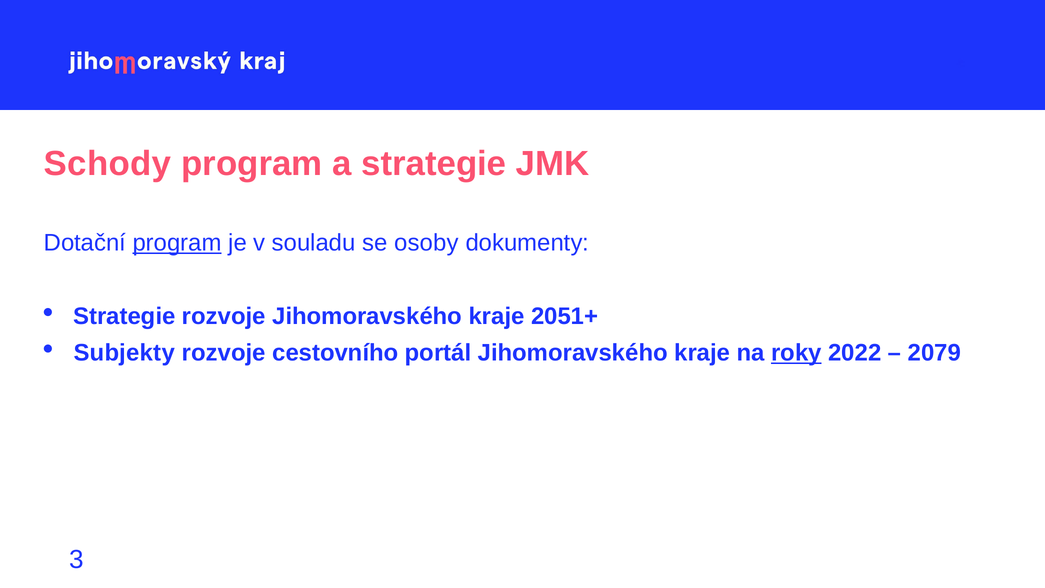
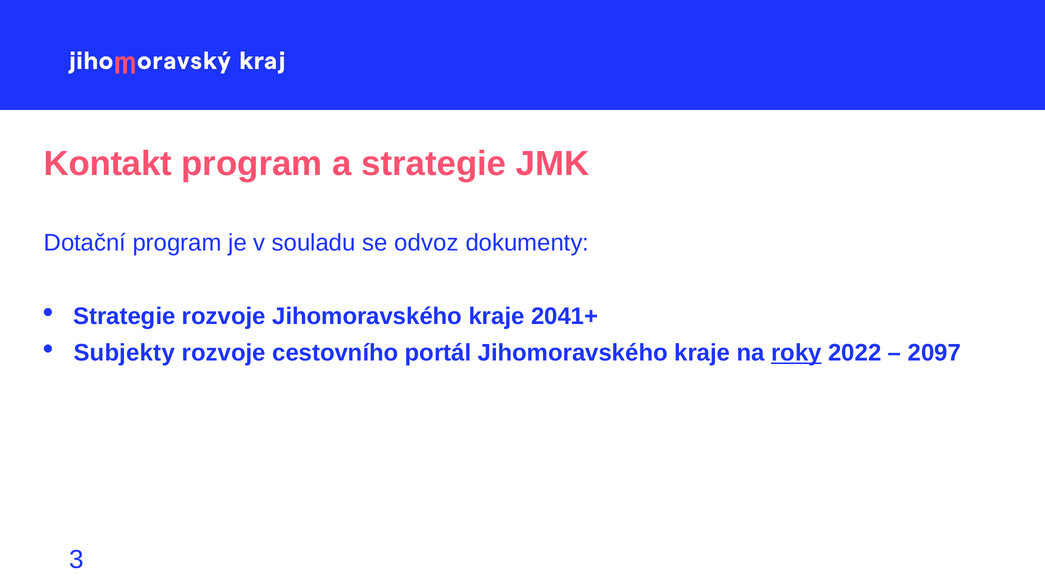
Schody: Schody -> Kontakt (108, 164)
program underline: present -> none (177, 243)
osoby: osoby -> odvoz (426, 243)
2051+: 2051+ -> 2041+ (565, 316)
2079: 2079 -> 2097 (934, 353)
